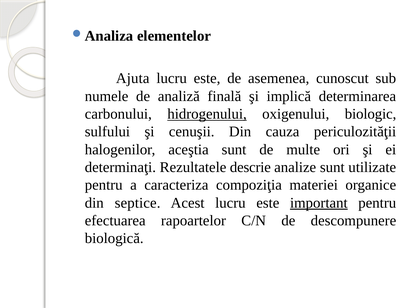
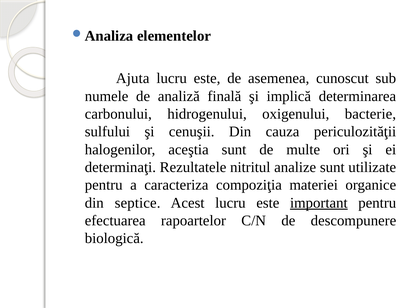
hidrogenului underline: present -> none (207, 114)
biologic: biologic -> bacterie (370, 114)
descrie: descrie -> nitritul (250, 167)
